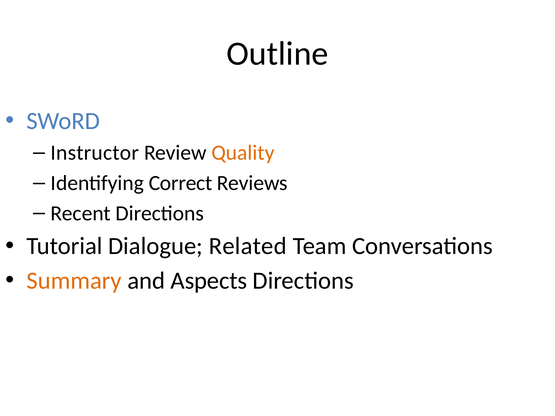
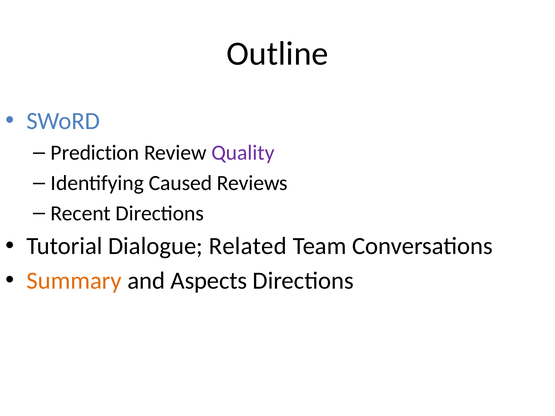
Instructor: Instructor -> Prediction (95, 153)
Quality colour: orange -> purple (243, 153)
Correct: Correct -> Caused (180, 183)
